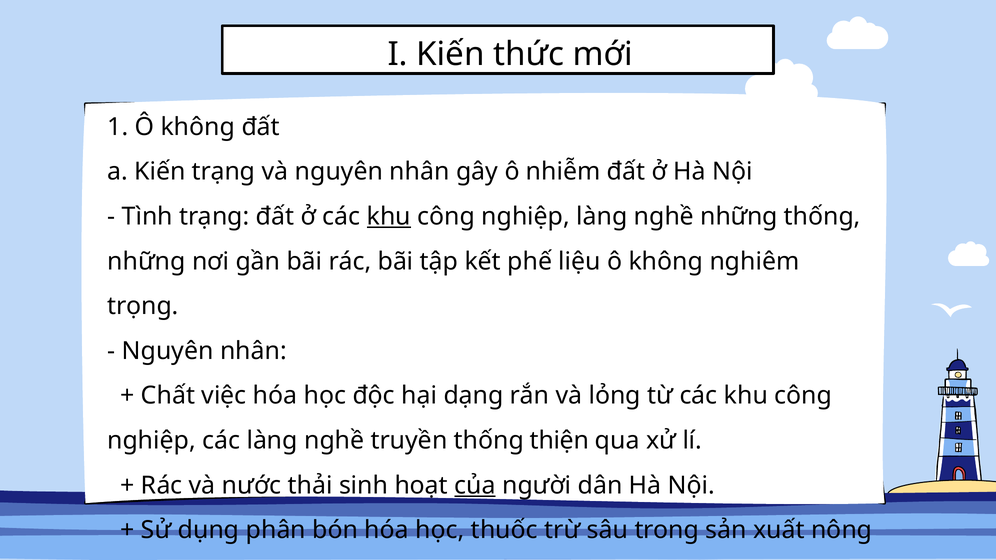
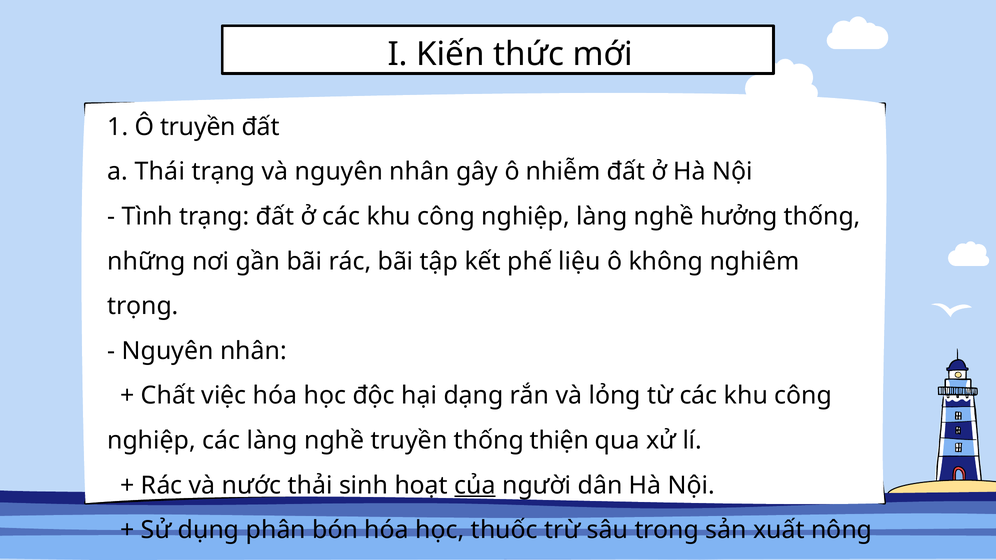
1 Ô không: không -> truyền (198, 127)
a Kiến: Kiến -> Thái (160, 172)
khu underline: present -> none (389, 217)
nghề những: những -> hưởng (739, 217)
